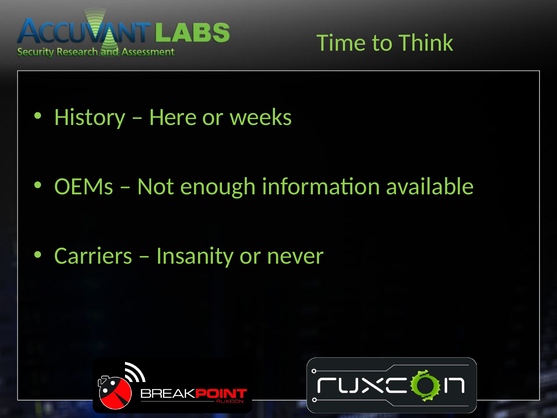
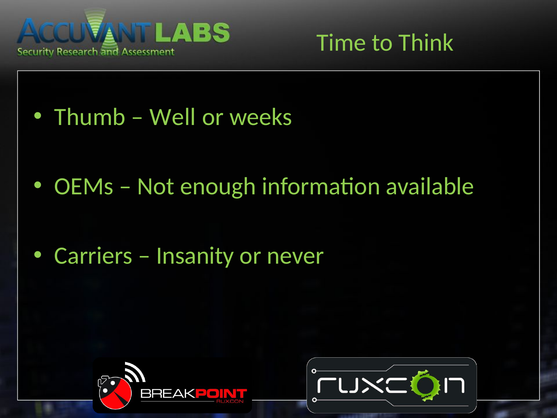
History: History -> Thumb (90, 117)
Here: Here -> Well (173, 117)
